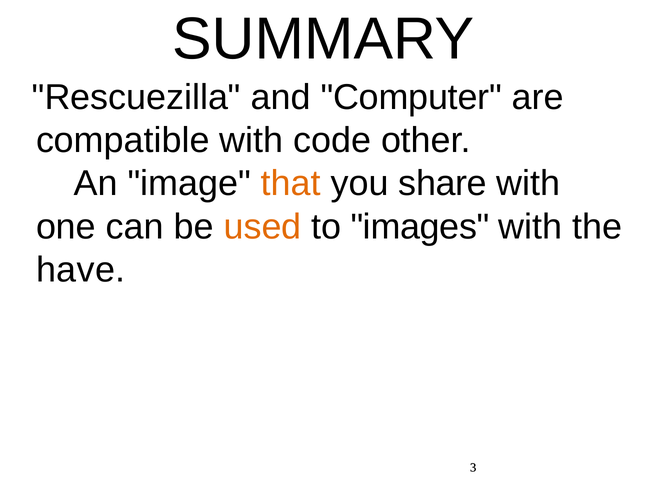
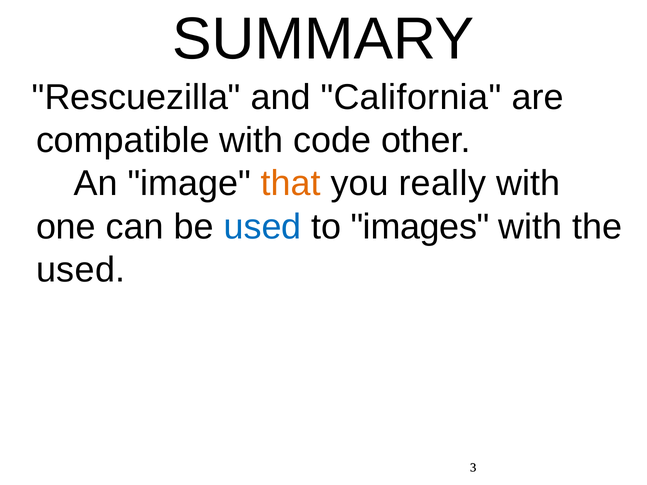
Computer: Computer -> California (411, 97)
share: share -> really (442, 184)
used colour: orange -> blue (263, 227)
have: have -> used (81, 270)
